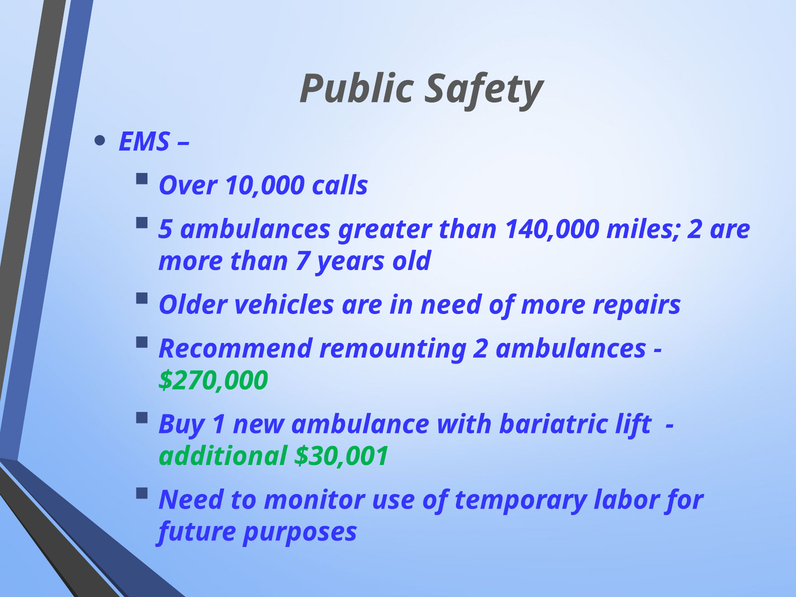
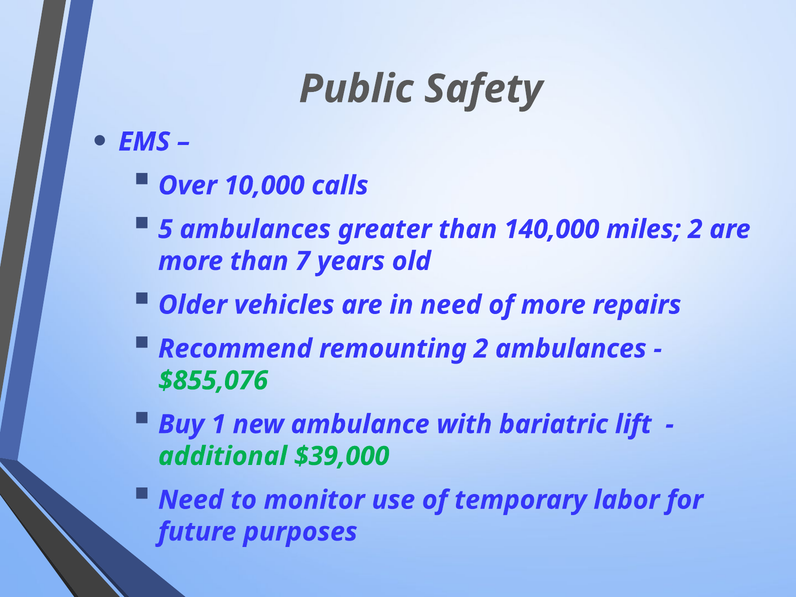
$270,000: $270,000 -> $855,076 (213, 381)
$30,001: $30,001 -> $39,000 (342, 456)
